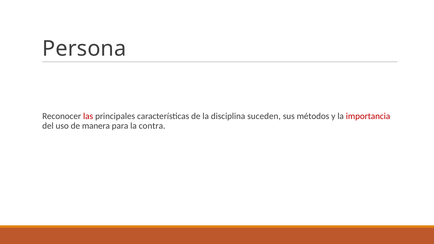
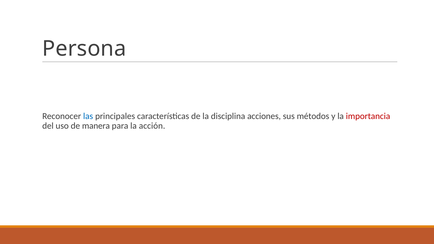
las colour: red -> blue (88, 116)
suceden: suceden -> acciones (264, 116)
contra: contra -> acción (152, 126)
